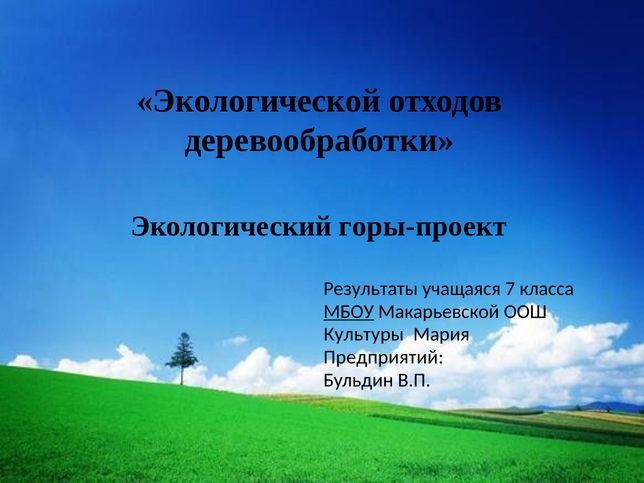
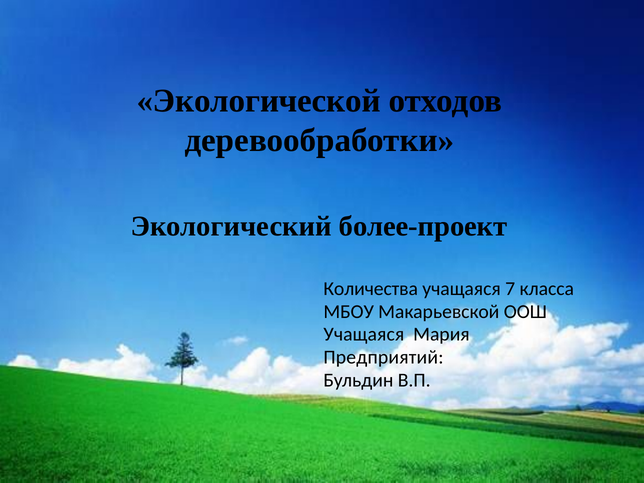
горы-проект: горы-проект -> более-проект (423, 226)
Результаты: Результаты -> Количества (371, 289)
МБОУ underline: present -> none (349, 312)
Культуры: Культуры -> Учащаяся (364, 334)
